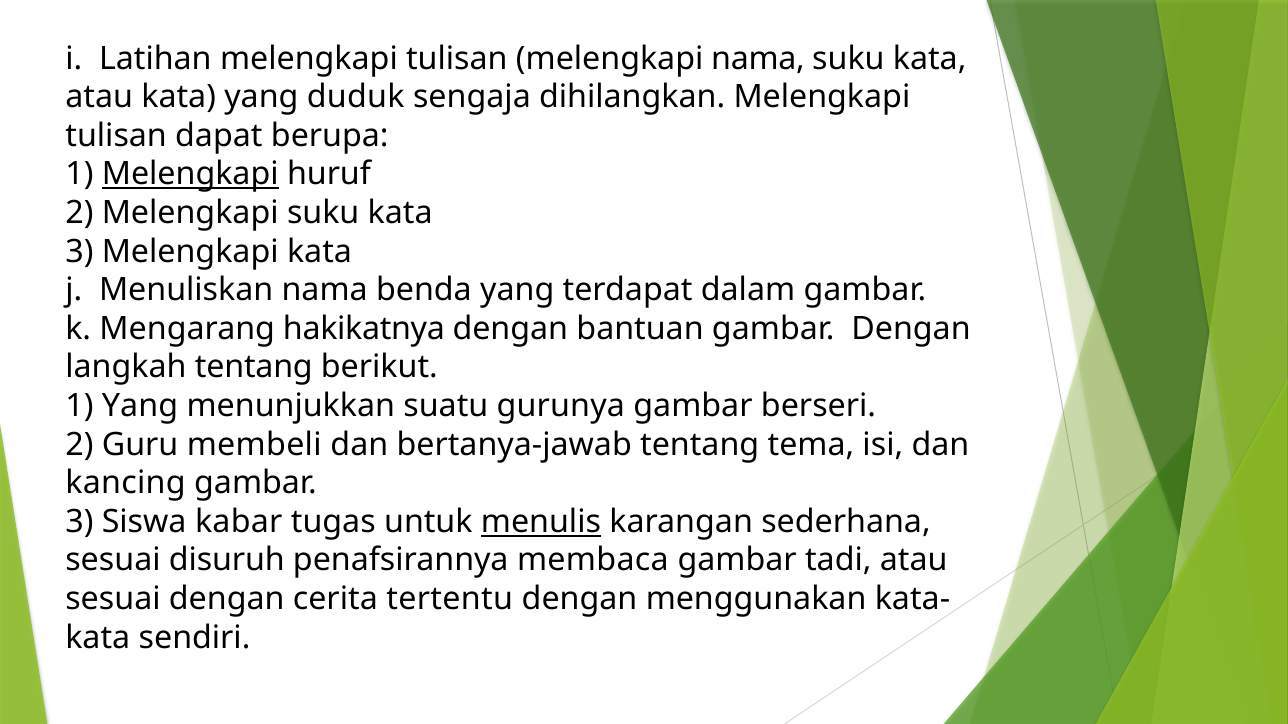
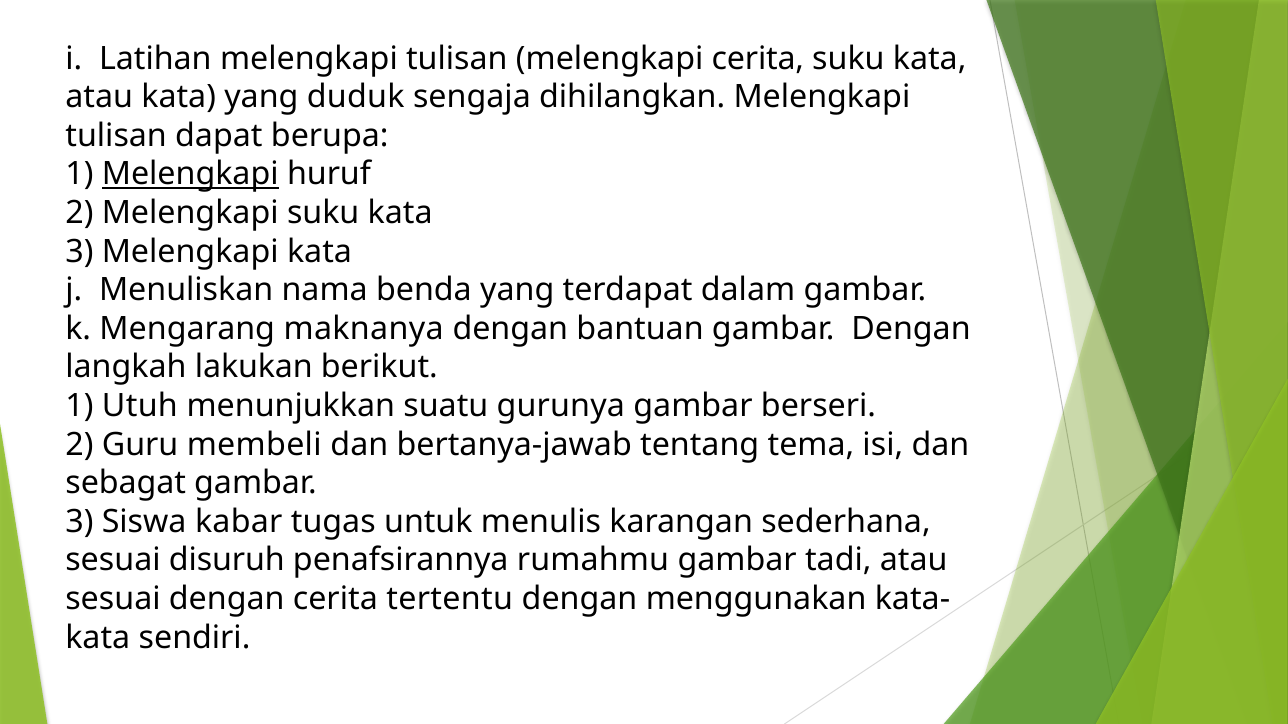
melengkapi nama: nama -> cerita (758, 58)
hakikatnya: hakikatnya -> maknanya (364, 329)
langkah tentang: tentang -> lakukan (254, 368)
1 Yang: Yang -> Utuh (140, 406)
kancing: kancing -> sebagat (126, 483)
menulis underline: present -> none (541, 522)
membaca: membaca -> rumahmu (593, 561)
